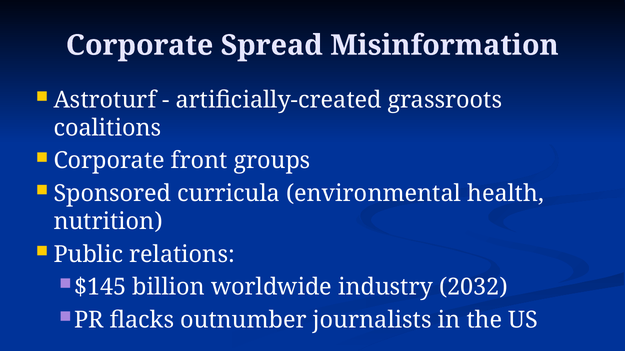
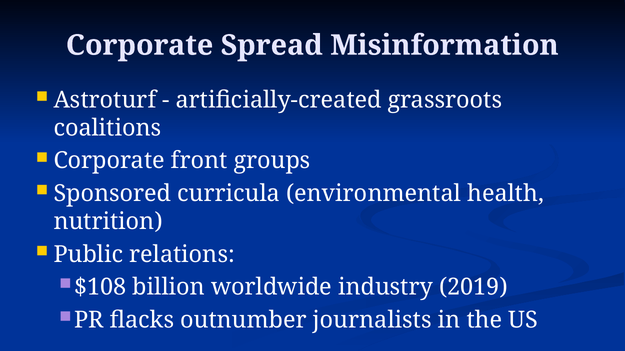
$145: $145 -> $108 (100, 288)
2032: 2032 -> 2019 (473, 288)
